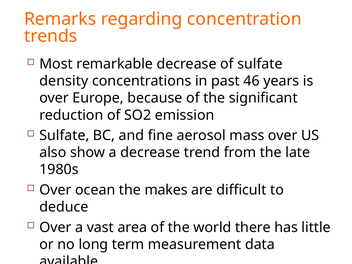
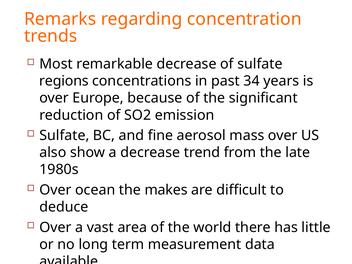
density: density -> regions (64, 81)
46: 46 -> 34 (252, 81)
